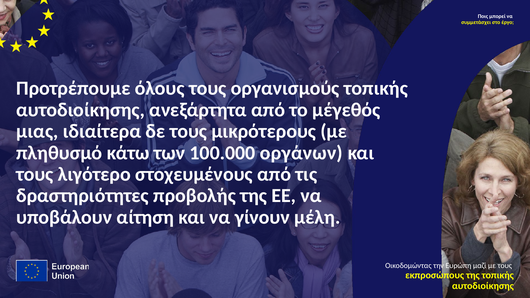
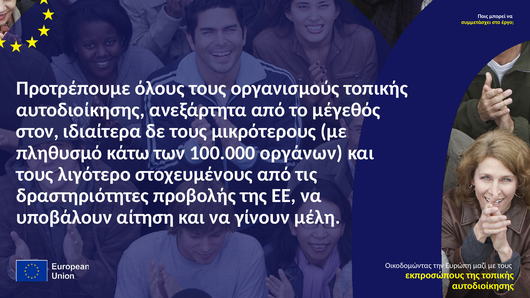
μιας: μιας -> στον (37, 131)
